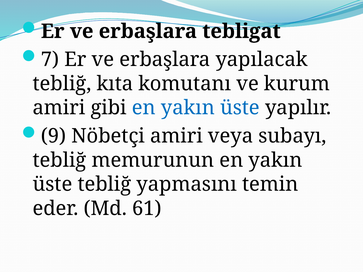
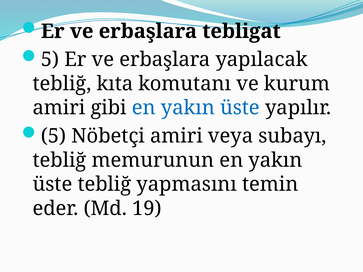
7: 7 -> 5 (50, 60)
9: 9 -> 5 (53, 136)
61: 61 -> 19 (147, 209)
